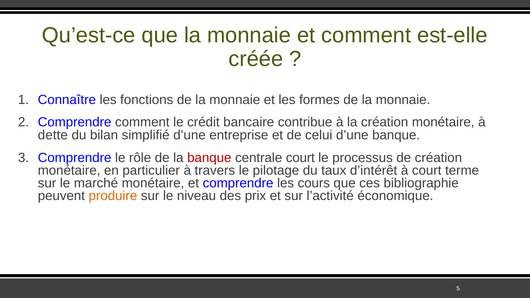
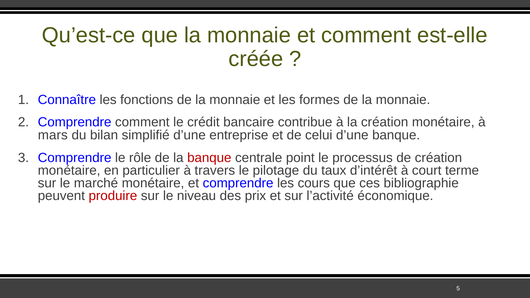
dette: dette -> mars (53, 135)
centrale court: court -> point (300, 158)
produire colour: orange -> red (113, 196)
